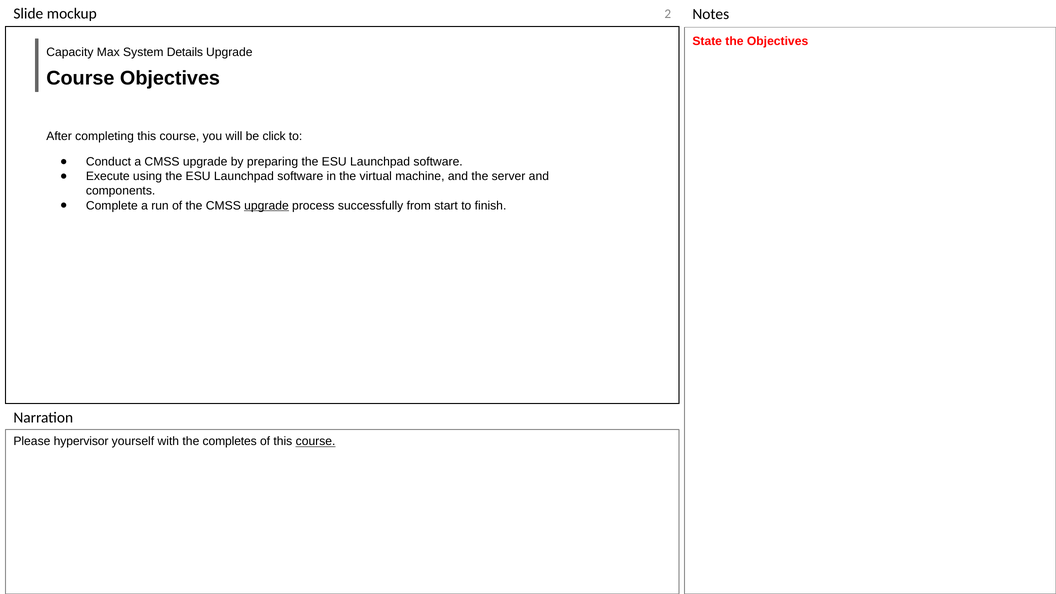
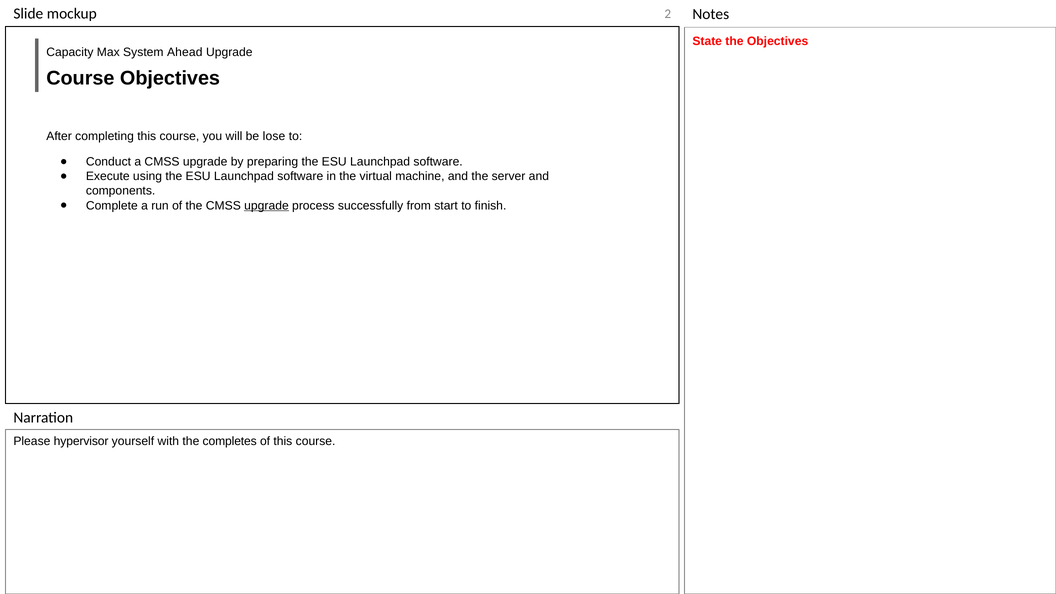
Details: Details -> Ahead (185, 52)
click: click -> lose (274, 136)
course underline: present -> none (316, 441)
